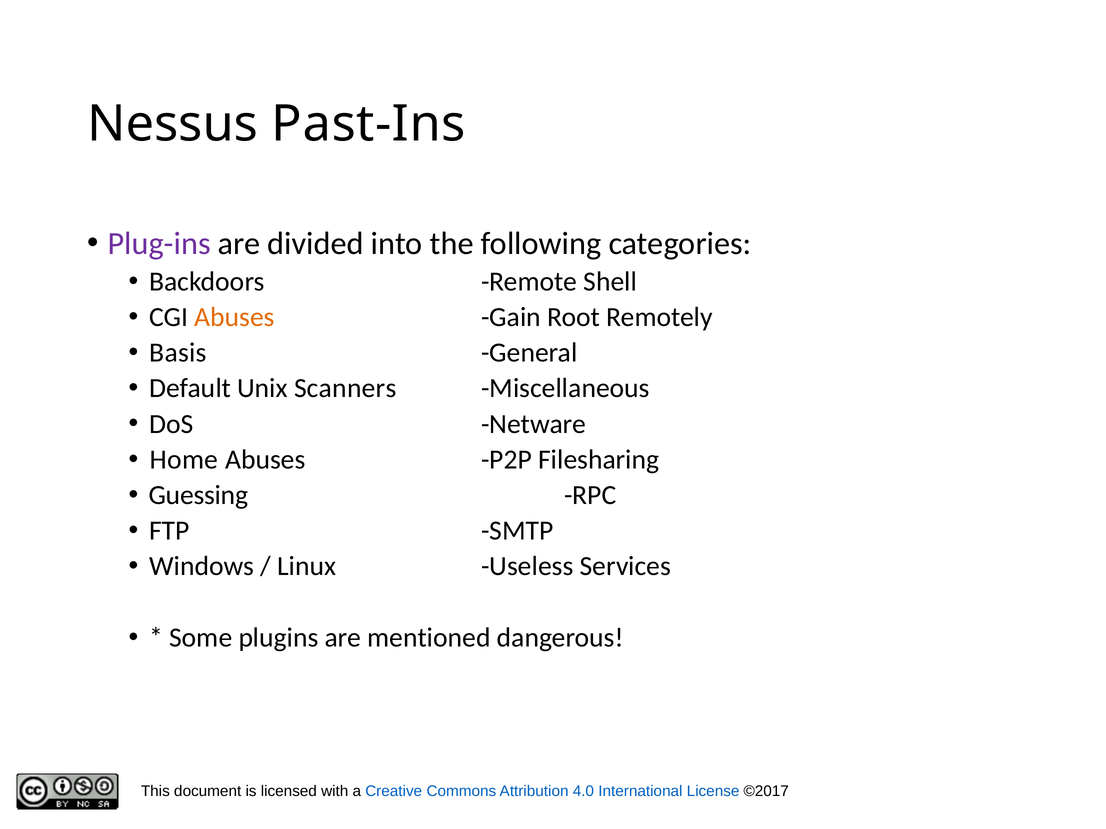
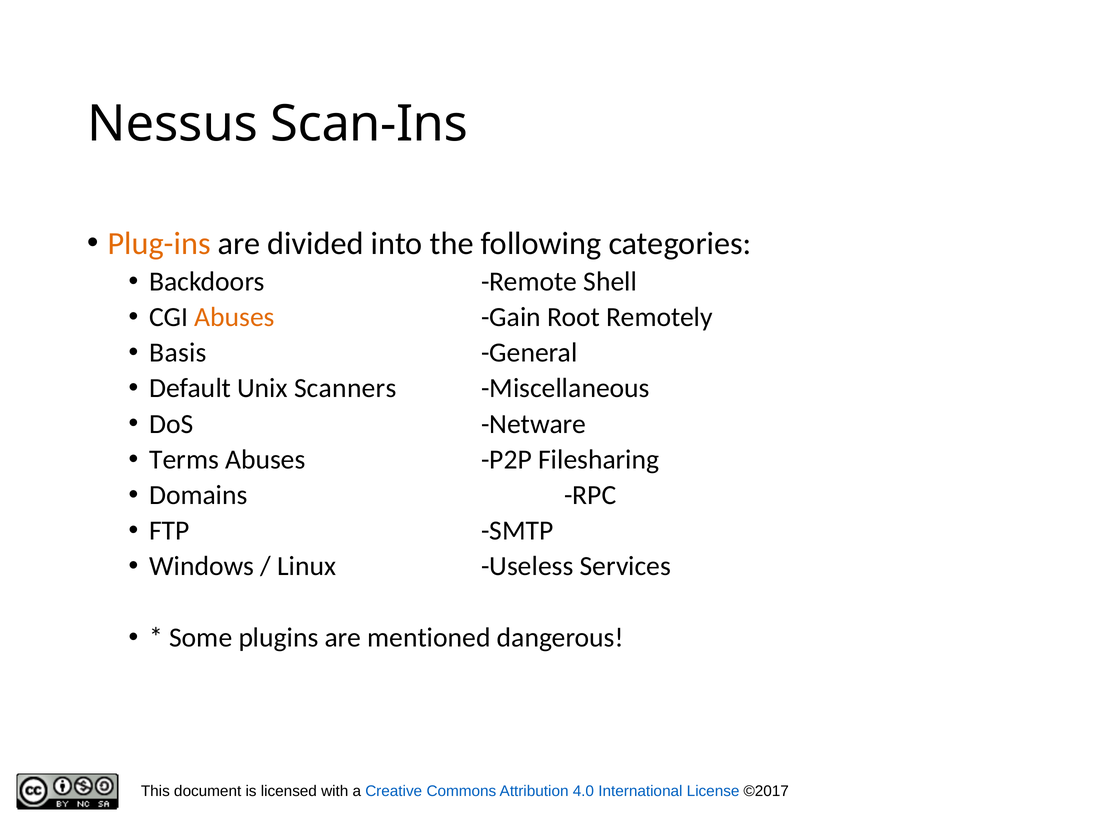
Past-Ins: Past-Ins -> Scan-Ins (369, 124)
Plug-ins colour: purple -> orange (159, 244)
Home: Home -> Terms (184, 460)
Guessing: Guessing -> Domains (198, 495)
